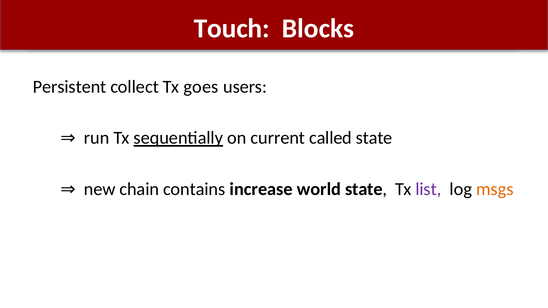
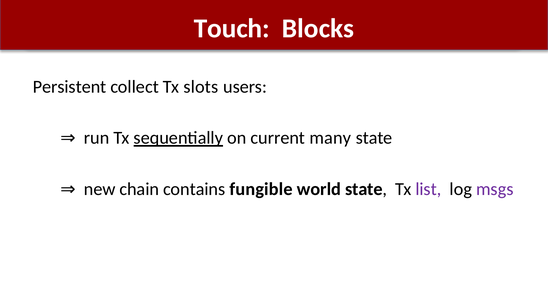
goes: goes -> slots (201, 87)
called: called -> many (330, 138)
increase: increase -> fungible (261, 189)
msgs colour: orange -> purple (495, 189)
